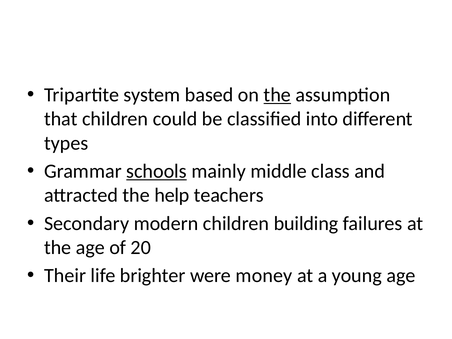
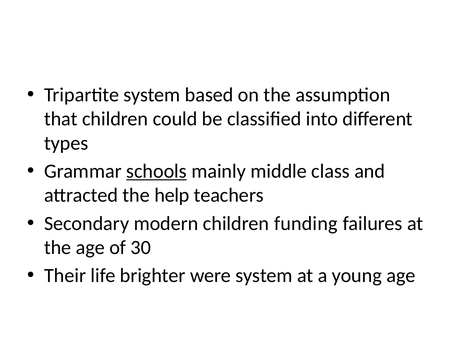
the underline: present -> none (277, 95)
building: building -> funding (306, 223)
20: 20 -> 30 (141, 248)
were money: money -> system (264, 276)
